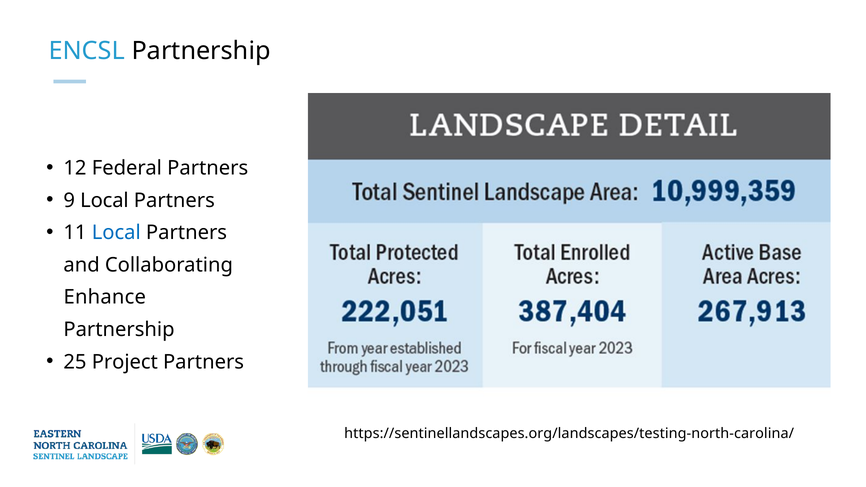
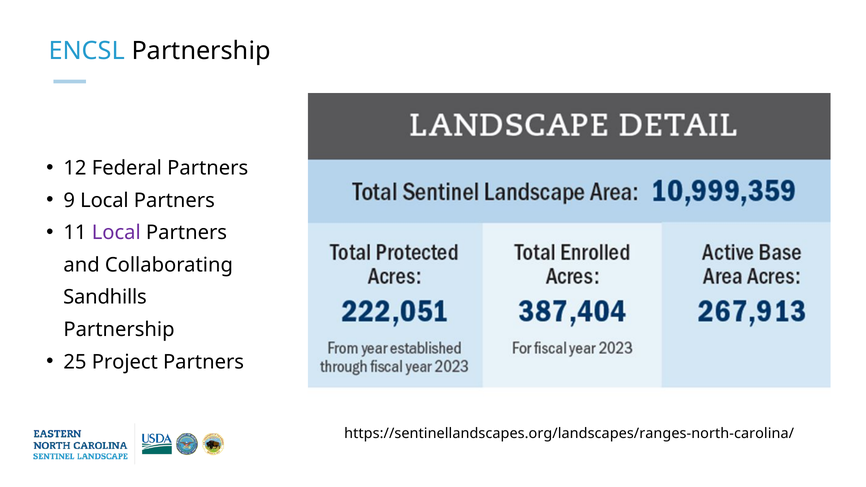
Local colour: blue -> purple (116, 233)
Enhance: Enhance -> Sandhills (105, 297)
https://sentinellandscapes.org/landscapes/testing-north-carolina/: https://sentinellandscapes.org/landscapes/testing-north-carolina/ -> https://sentinellandscapes.org/landscapes/ranges-north-carolina/ (569, 434)
